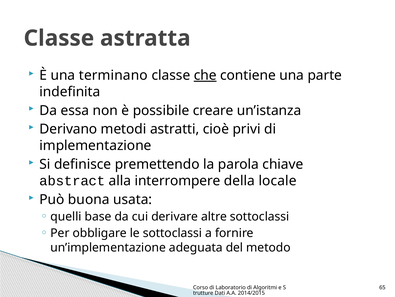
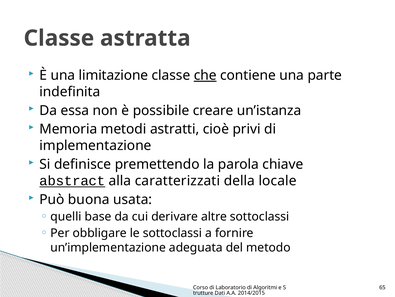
terminano: terminano -> limitazione (113, 75)
Derivano: Derivano -> Memoria (68, 129)
abstract underline: none -> present (72, 180)
interrompere: interrompere -> caratterizzati (177, 180)
